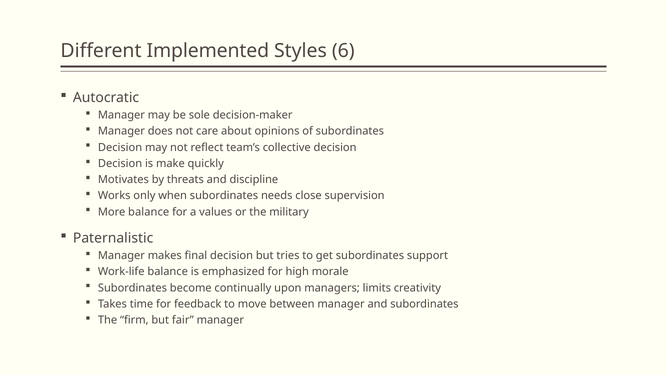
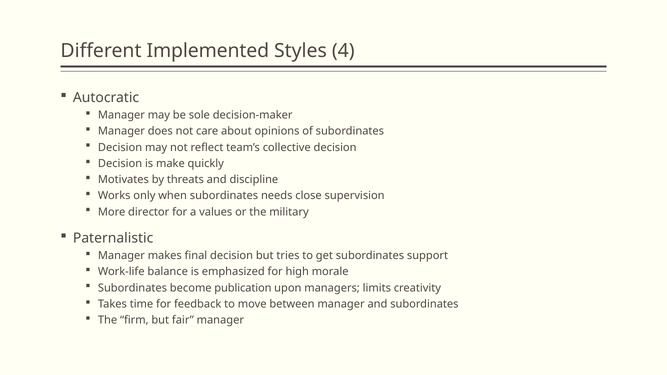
6: 6 -> 4 (343, 51)
More balance: balance -> director (149, 212)
continually: continually -> publication (243, 288)
